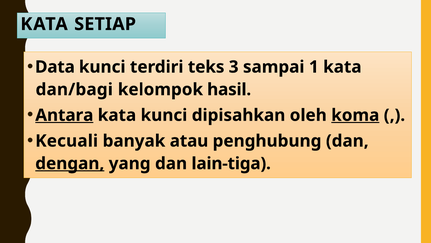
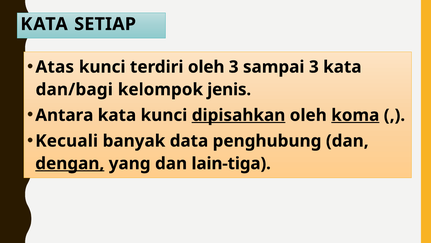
Data: Data -> Atas (55, 67)
terdiri teks: teks -> oleh (206, 67)
sampai 1: 1 -> 3 (314, 67)
hasil: hasil -> jenis (229, 89)
Antara underline: present -> none (64, 115)
dipisahkan underline: none -> present (239, 115)
atau: atau -> data (189, 141)
